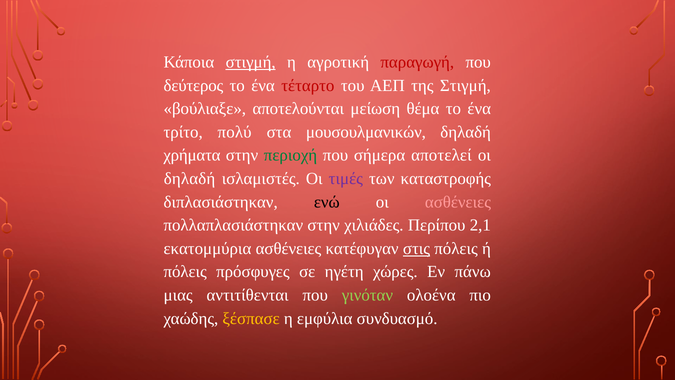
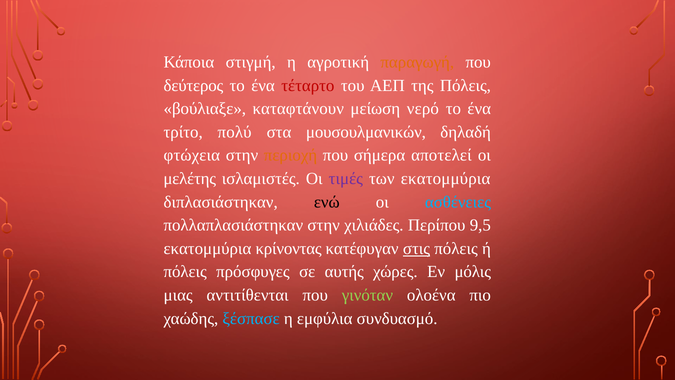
στιγμή underline: present -> none (251, 62)
παραγωγή colour: red -> orange (417, 62)
της Στιγμή: Στιγμή -> Πόλεις (465, 85)
αποτελούνται: αποτελούνται -> καταφτάνουν (298, 109)
θέμα: θέμα -> νερό (423, 109)
χρήματα: χρήματα -> φτώχεια (192, 155)
περιοχή colour: green -> orange (291, 155)
δηλαδή: δηλαδή -> μελέτης (190, 179)
των καταστροφής: καταστροφής -> εκατομμύρια (446, 179)
ασθένειες colour: pink -> light blue (458, 202)
2,1: 2,1 -> 9,5 (480, 225)
εκατομμύρια ασθένειες: ασθένειες -> κρίνοντας (289, 248)
ηγέτη: ηγέτη -> αυτής (344, 272)
πάνω: πάνω -> μόλις (473, 272)
ξέσπασε colour: yellow -> light blue (251, 318)
